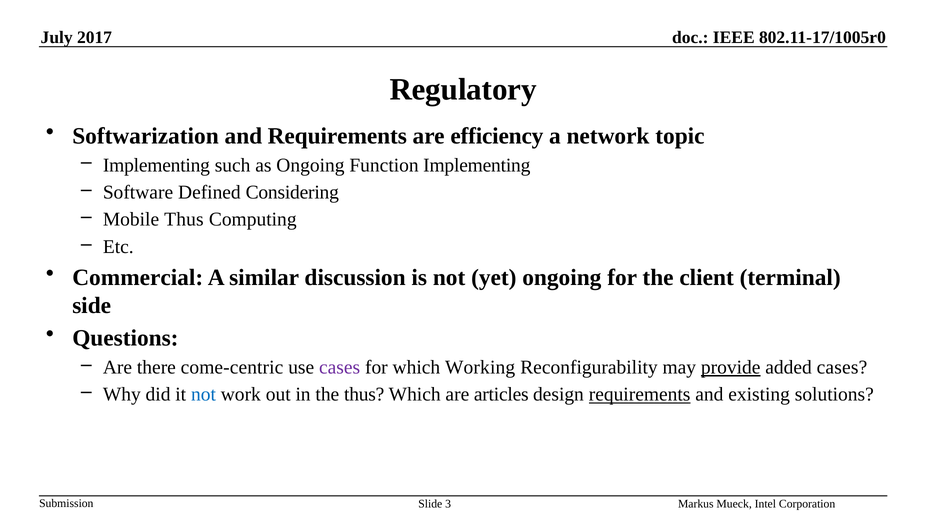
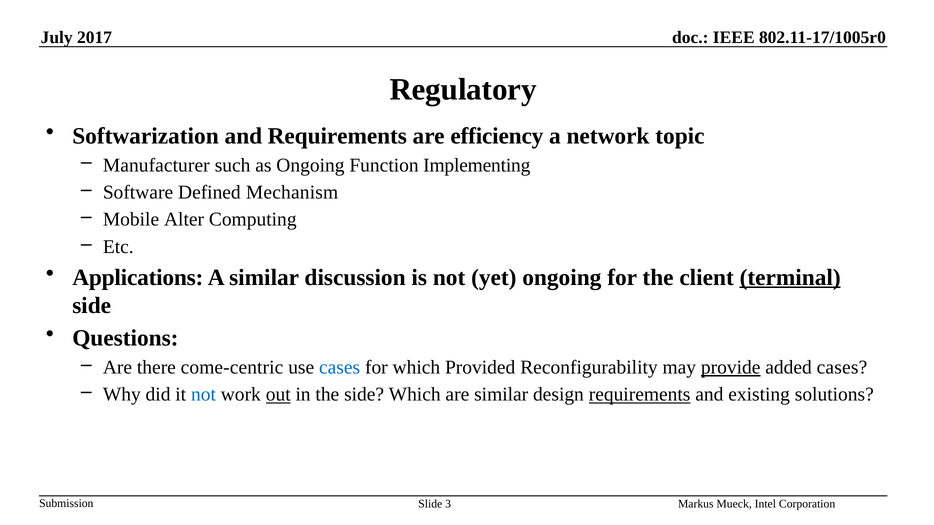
Implementing: Implementing -> Manufacturer (156, 165)
Considering: Considering -> Mechanism (292, 192)
Mobile Thus: Thus -> Alter (184, 220)
Commercial: Commercial -> Applications (138, 278)
terminal underline: none -> present (790, 278)
cases colour: purple -> blue (340, 368)
Working: Working -> Provided (480, 368)
out underline: none -> present (278, 395)
the thus: thus -> side (364, 395)
are articles: articles -> similar (501, 395)
